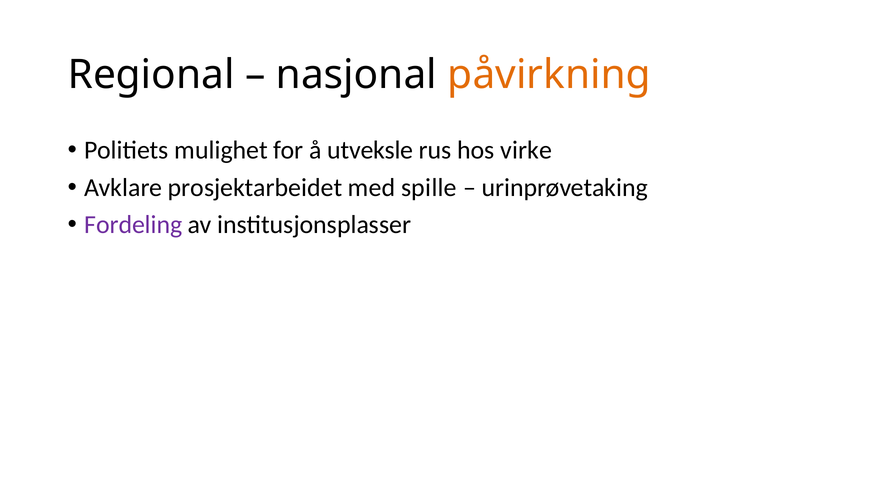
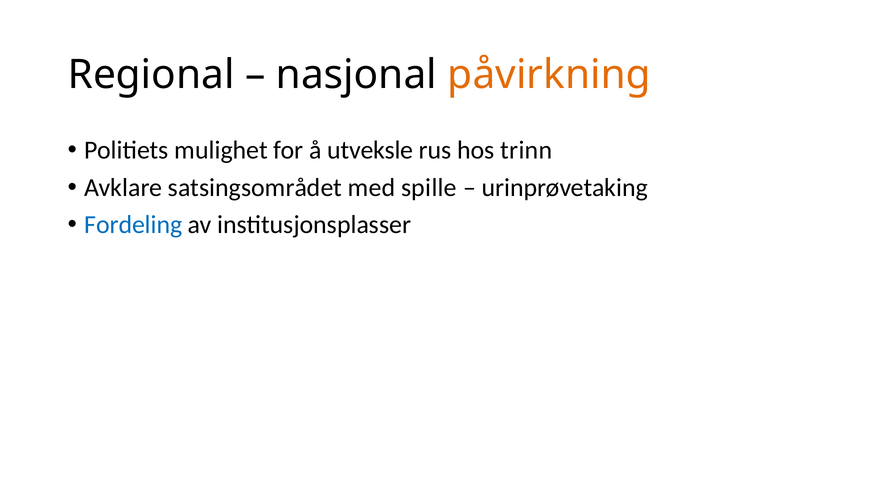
virke: virke -> trinn (526, 150)
prosjektarbeidet: prosjektarbeidet -> satsingsområdet (255, 187)
Fordeling colour: purple -> blue (133, 225)
